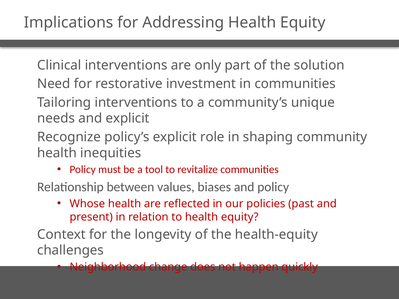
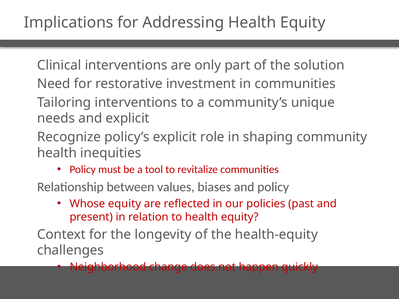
Whose health: health -> equity (124, 204)
